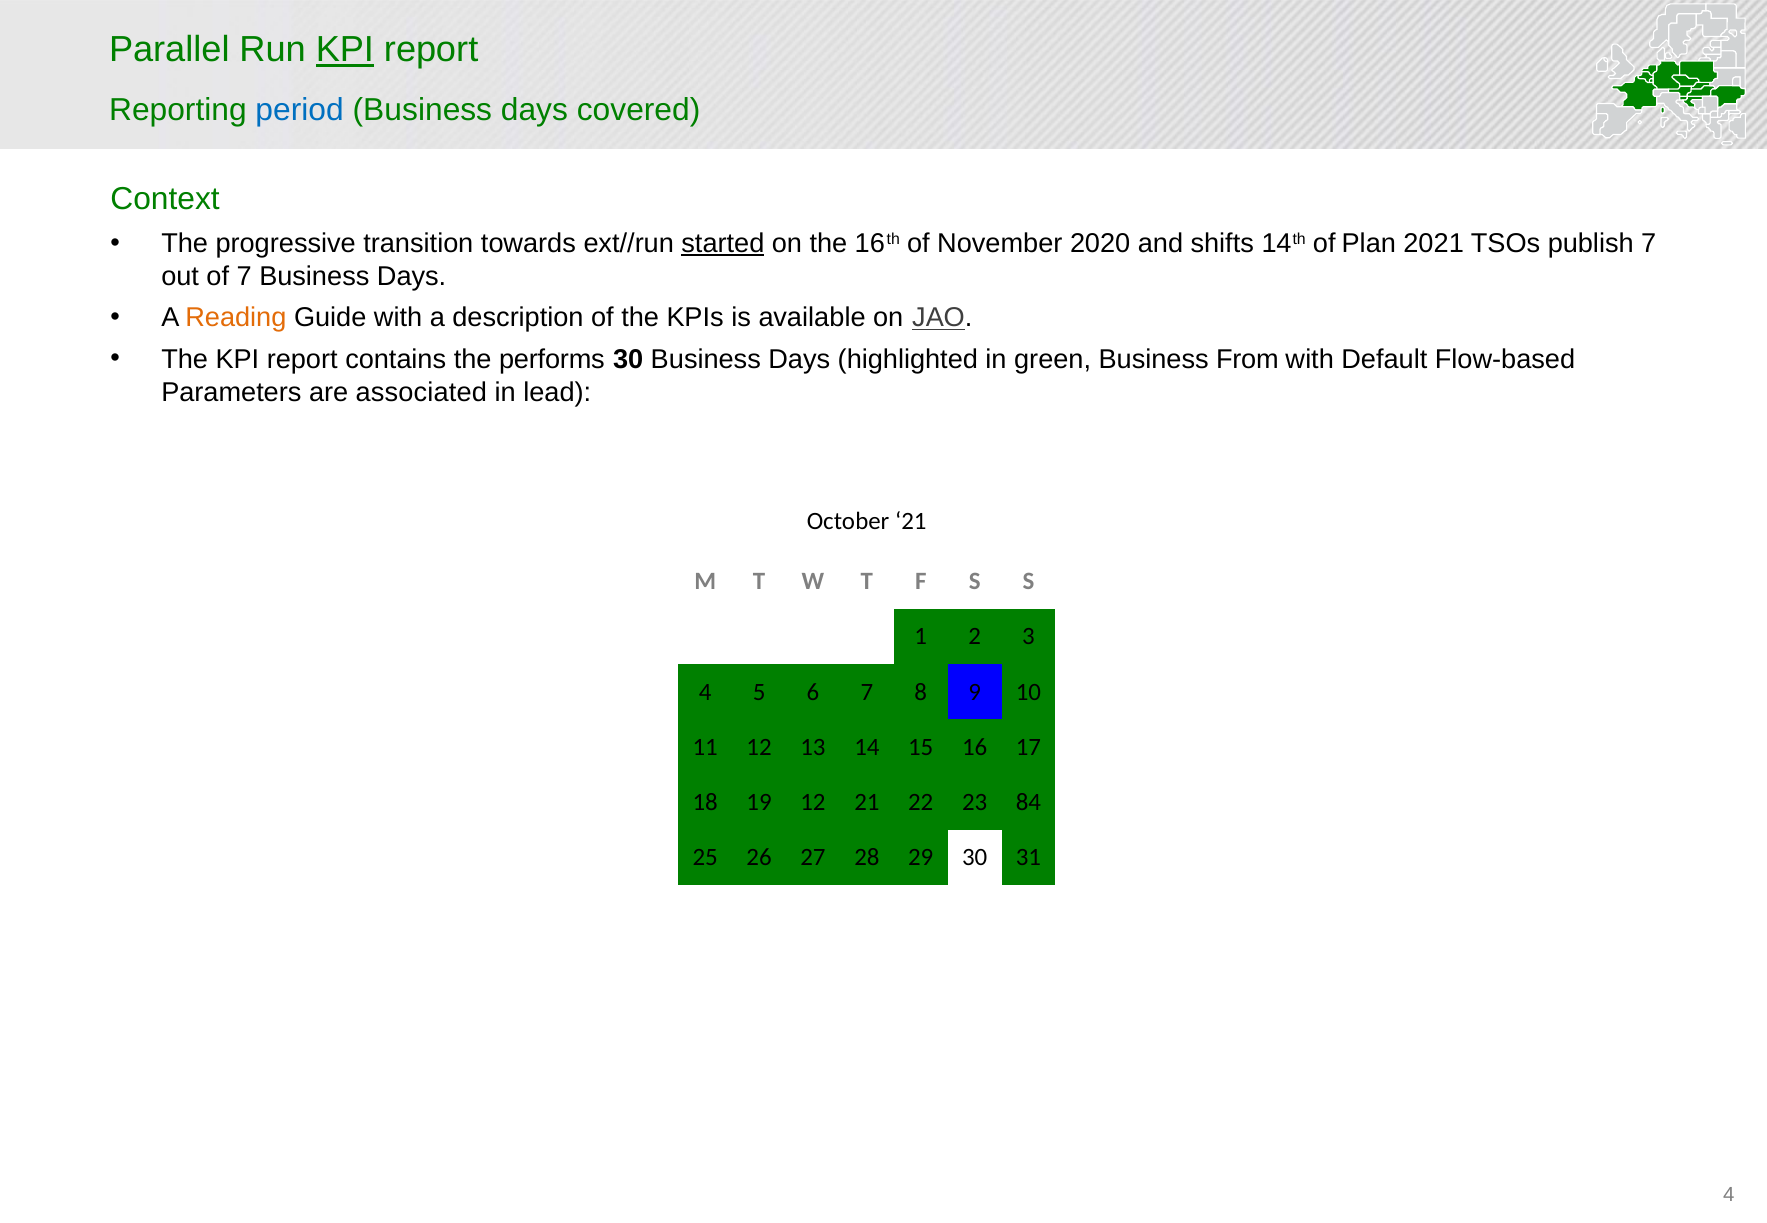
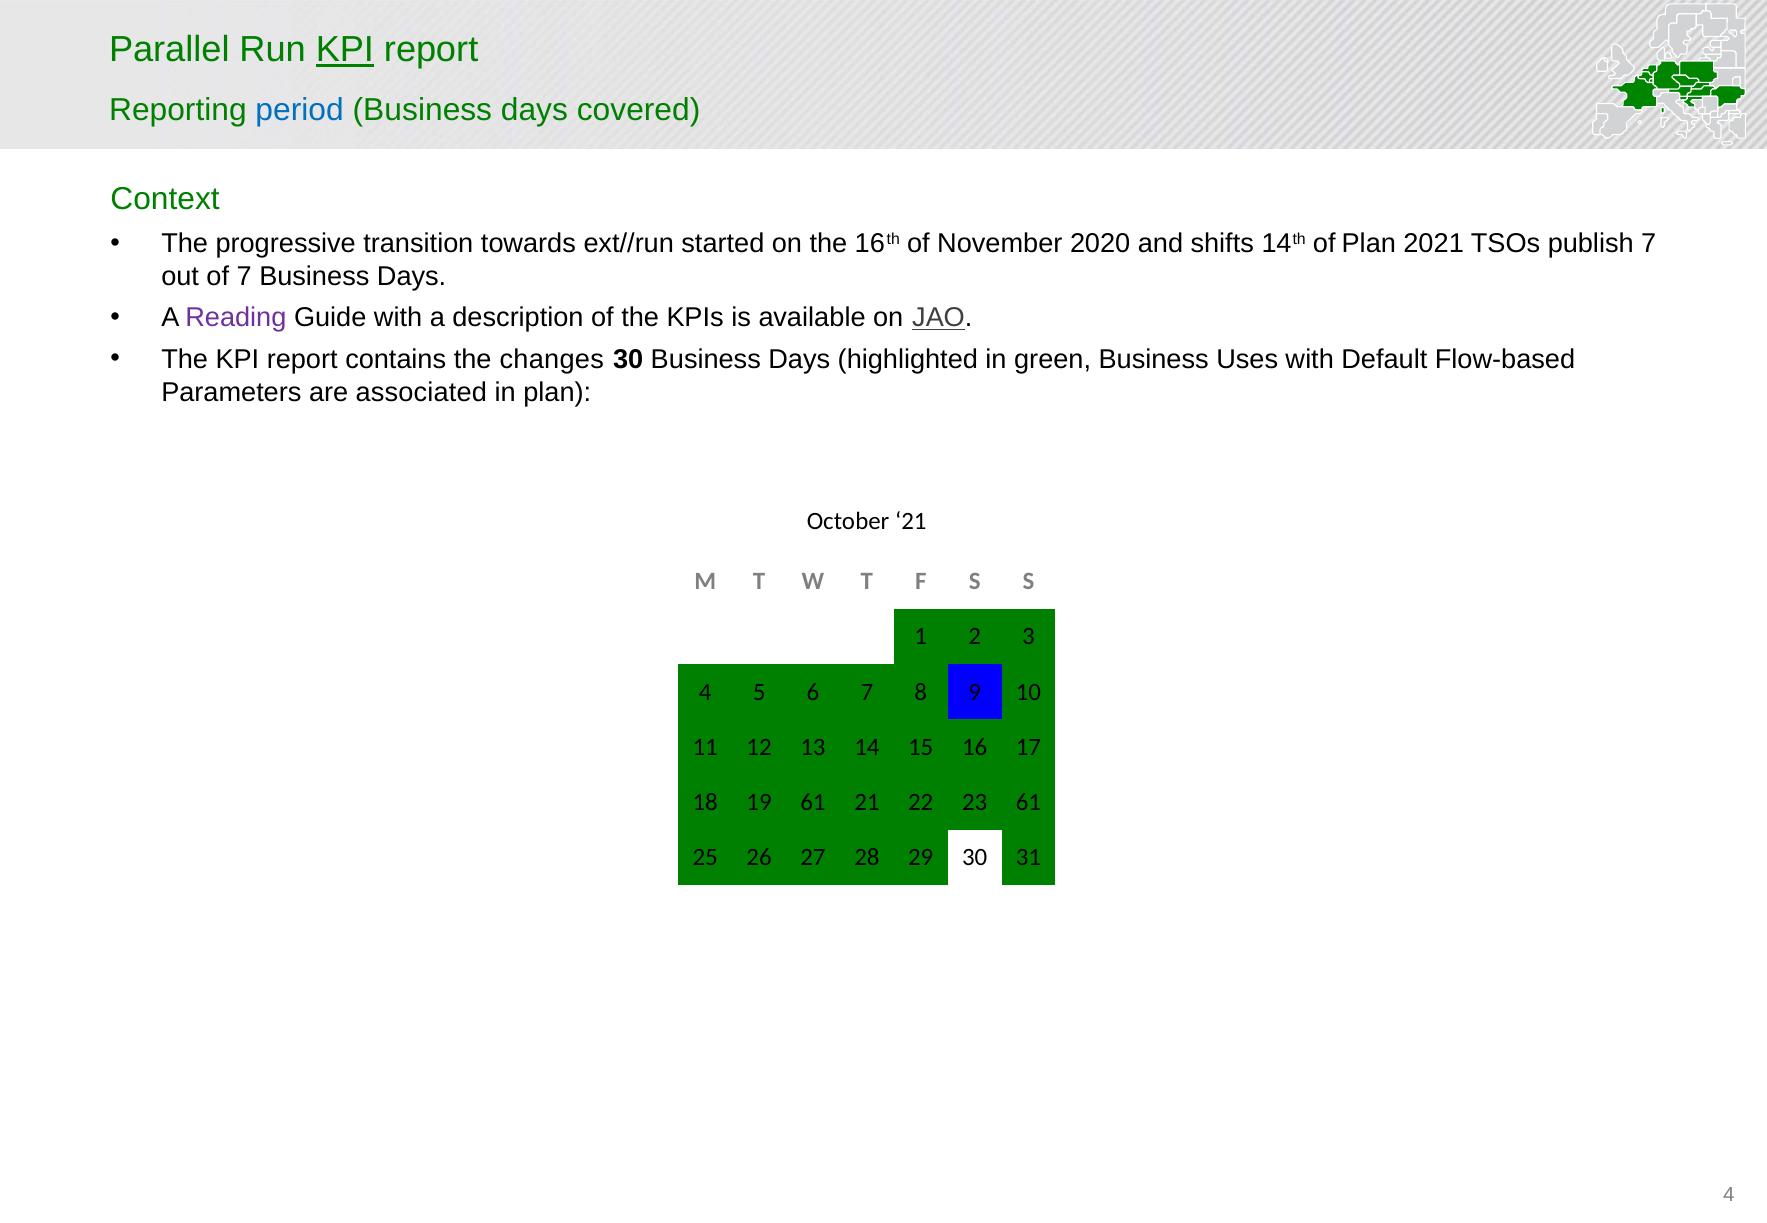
started underline: present -> none (723, 244)
Reading colour: orange -> purple (236, 318)
performs: performs -> changes (552, 360)
From: From -> Uses (1247, 360)
in lead: lead -> plan (557, 392)
19 12: 12 -> 61 (813, 803)
23 84: 84 -> 61 (1028, 803)
